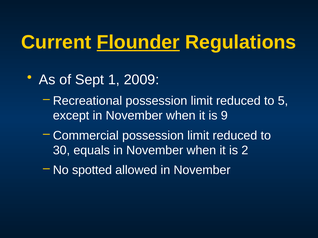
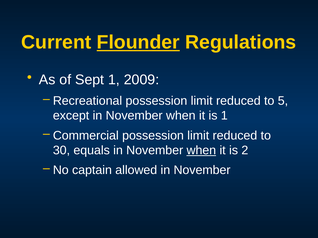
is 9: 9 -> 1 (224, 116)
when underline: none -> present (201, 151)
spotted: spotted -> captain (92, 170)
